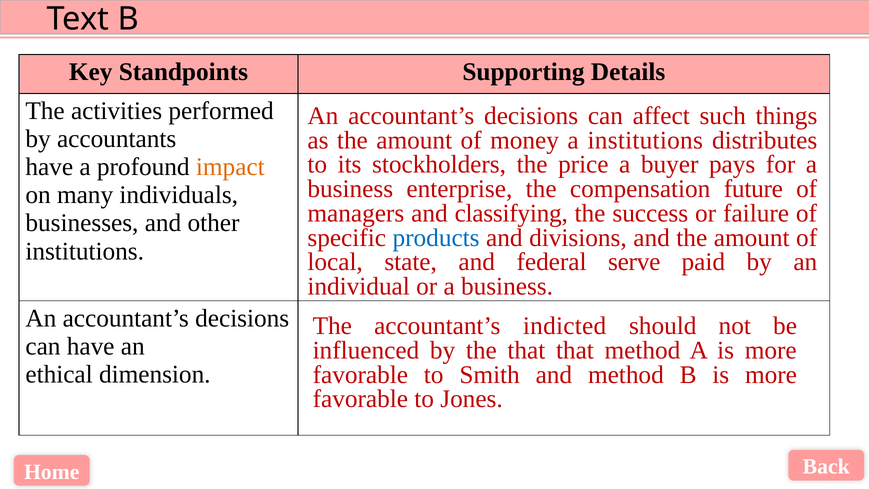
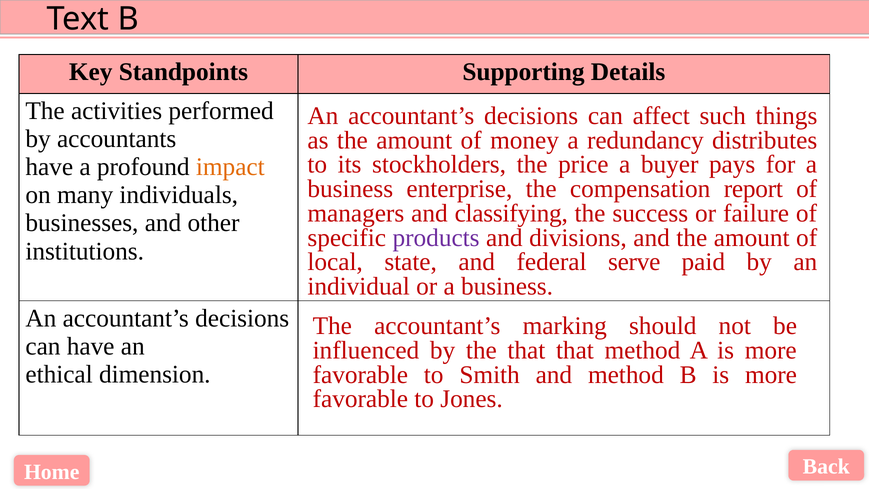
a institutions: institutions -> redundancy (645, 140)
future: future -> report (753, 189)
products colour: blue -> purple (436, 237)
indicted: indicted -> marking (565, 326)
